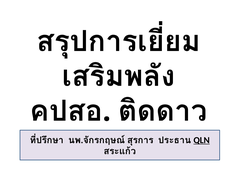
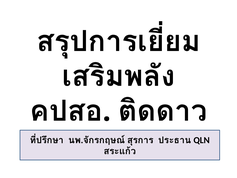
QLN underline: present -> none (202, 140)
